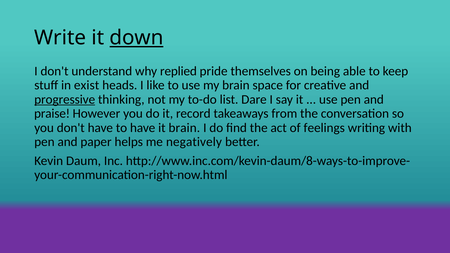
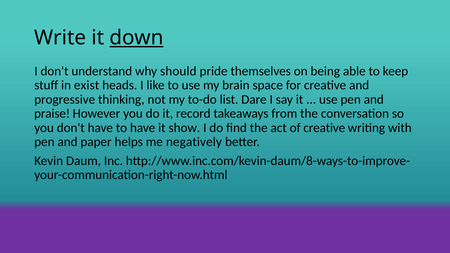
replied: replied -> should (178, 71)
progressive underline: present -> none (65, 99)
it brain: brain -> show (184, 128)
of feelings: feelings -> creative (324, 128)
